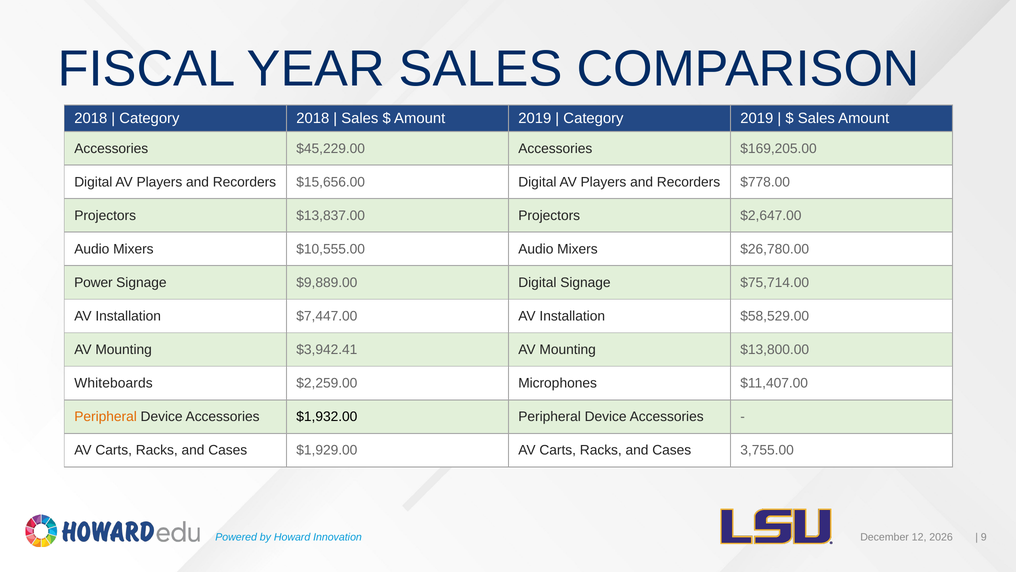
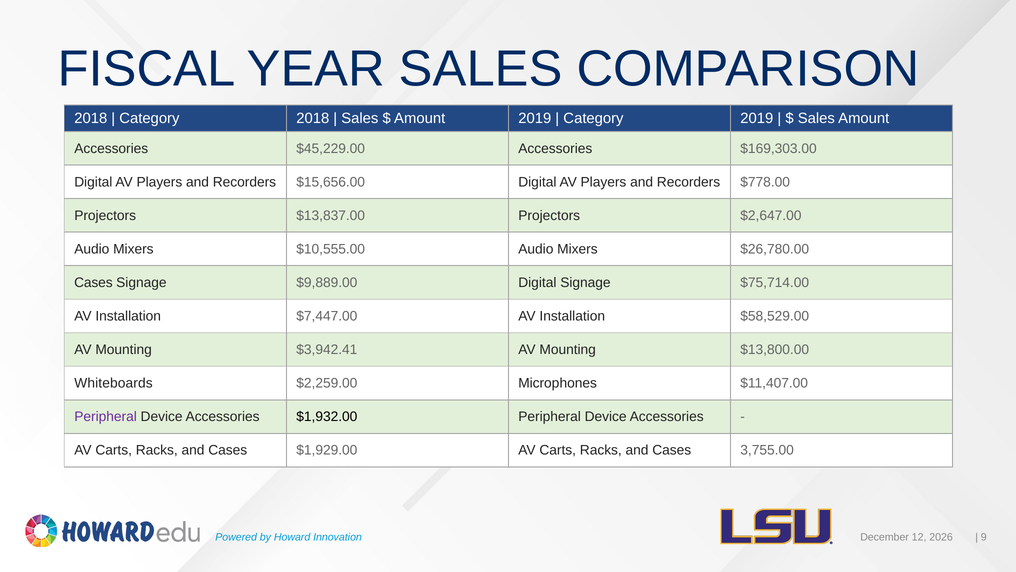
$169,205.00: $169,205.00 -> $169,303.00 (779, 148)
Power: Power -> Cases (93, 282)
Peripheral colour: orange -> purple (106, 416)
